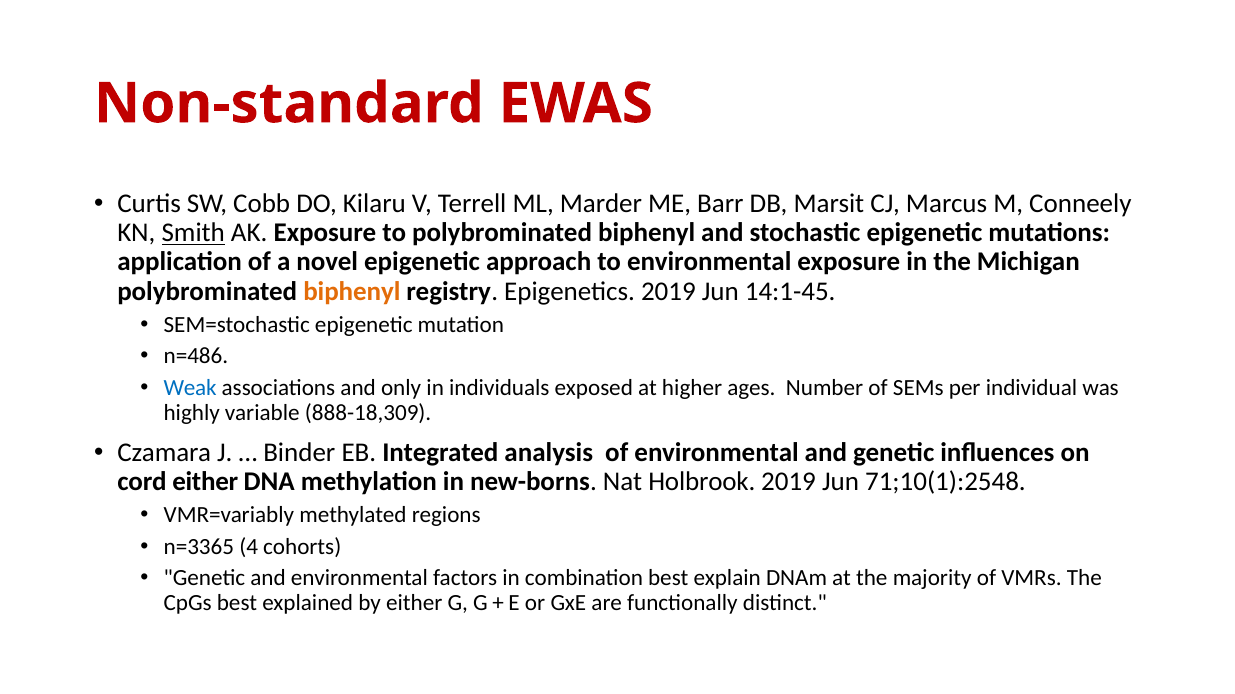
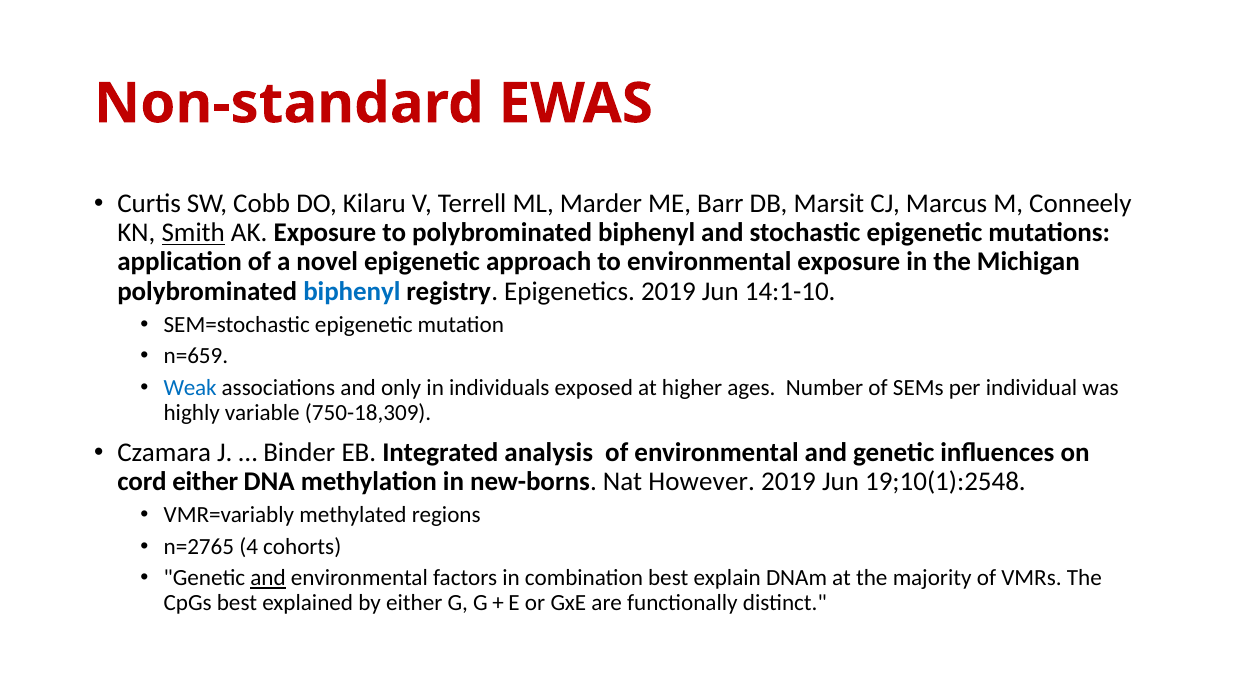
biphenyl colour: orange -> blue (352, 291)
14:1-45: 14:1-45 -> 14:1-10 (790, 291)
n=486: n=486 -> n=659 (196, 356)
888-18,309: 888-18,309 -> 750-18,309 (368, 413)
Holbrook: Holbrook -> However (702, 482)
71;10(1):2548: 71;10(1):2548 -> 19;10(1):2548 (945, 482)
n=3365: n=3365 -> n=2765 (199, 547)
and underline: none -> present (268, 578)
